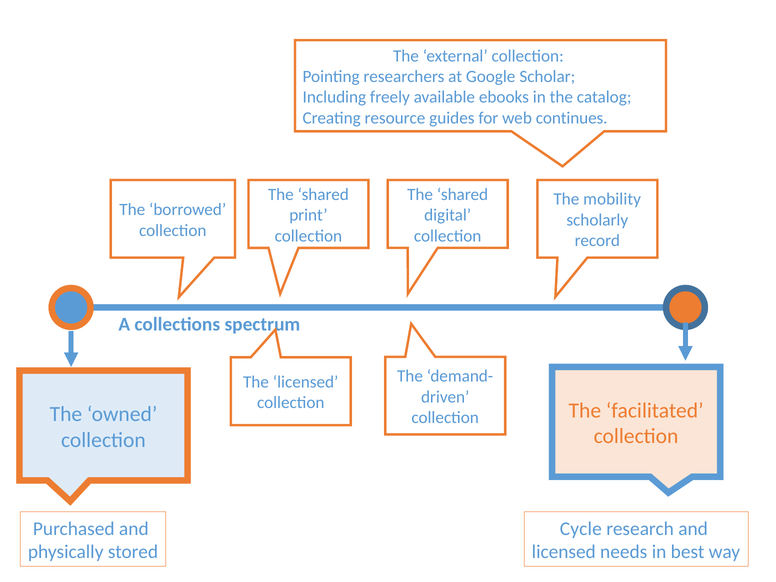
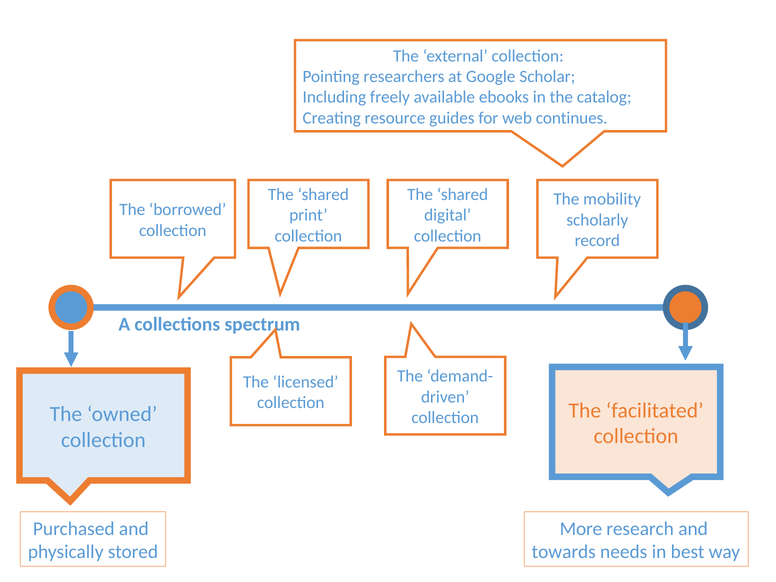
Cycle: Cycle -> More (581, 529)
licensed: licensed -> towards (564, 552)
